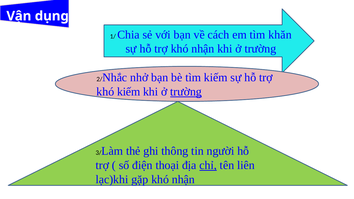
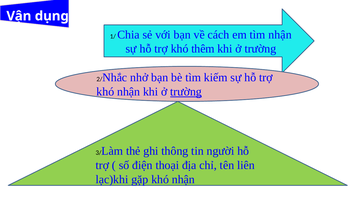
tìm khăn: khăn -> nhận (280, 35)
trợ khó nhận: nhận -> thêm (203, 49)
kiếm: kiếm -> nhận (129, 92)
chỉ underline: present -> none (208, 165)
